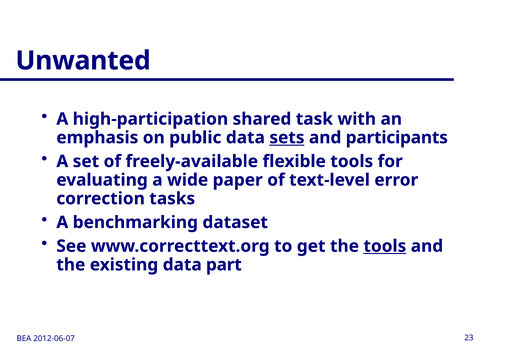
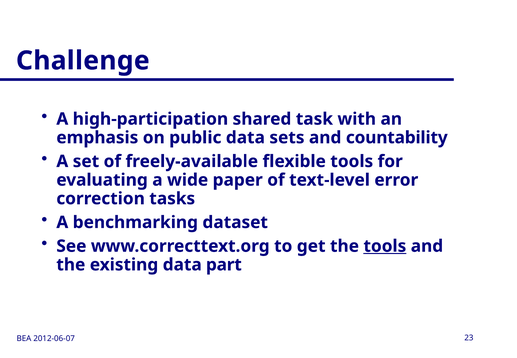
Unwanted: Unwanted -> Challenge (83, 61)
sets underline: present -> none (287, 138)
participants: participants -> countability (397, 138)
